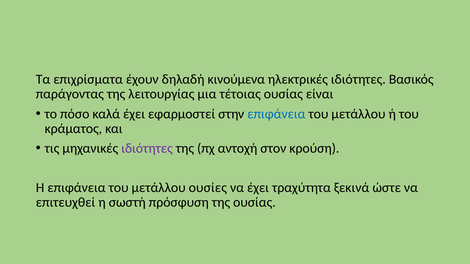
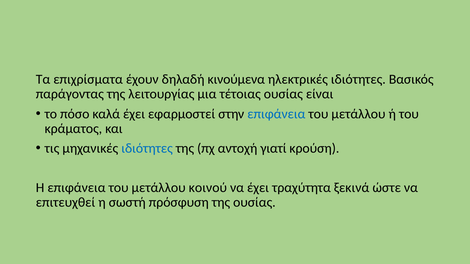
ιδιότητες colour: purple -> blue (147, 148)
στον: στον -> γιατί (273, 148)
ουσίες: ουσίες -> κοινού (208, 188)
